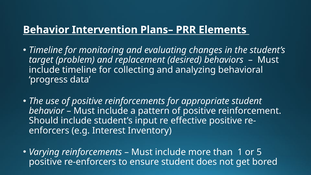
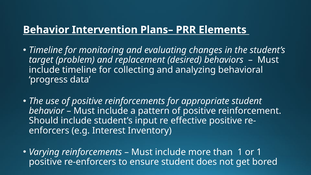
or 5: 5 -> 1 (259, 152)
